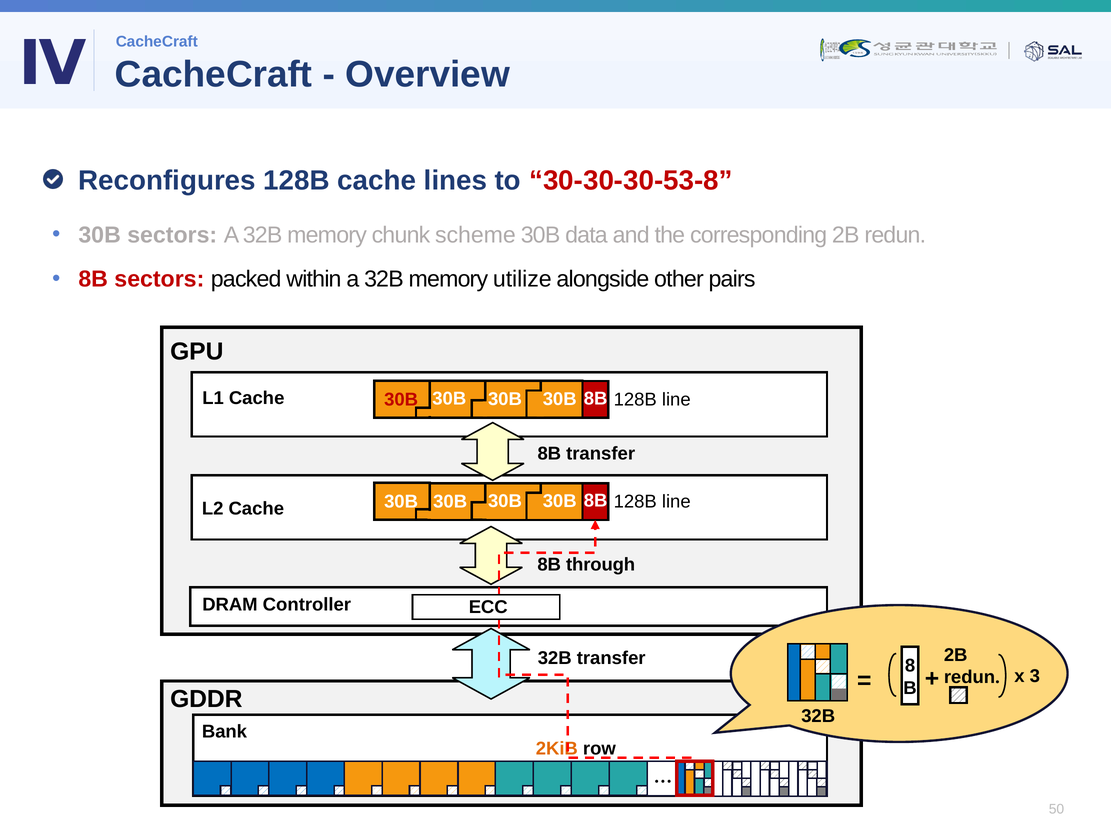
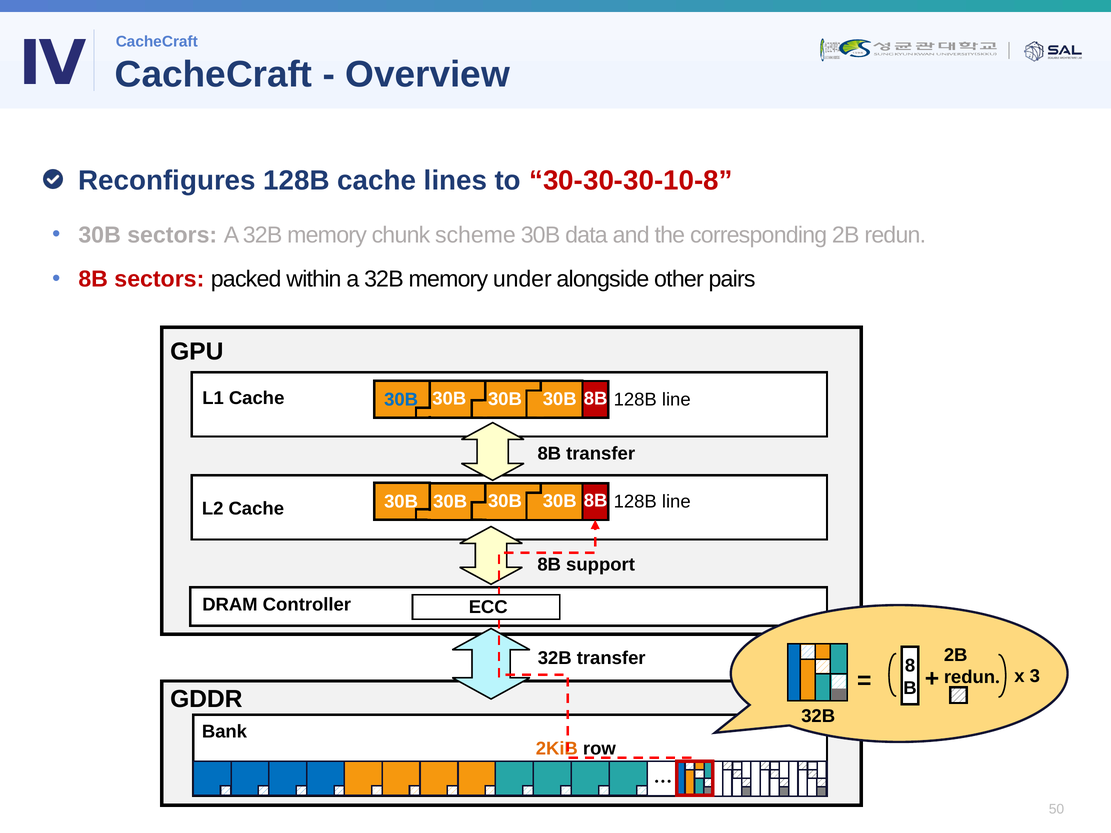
30-30-30-53-8: 30-30-30-53-8 -> 30-30-30-10-8 (631, 181)
utilize: utilize -> under (522, 279)
30B colour: red -> blue (401, 400)
through: through -> support (601, 565)
